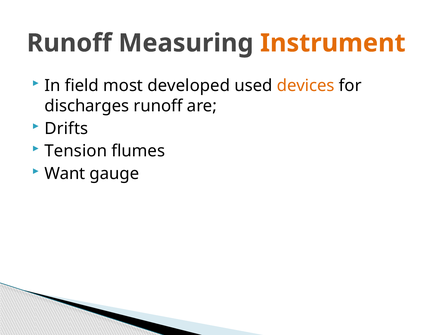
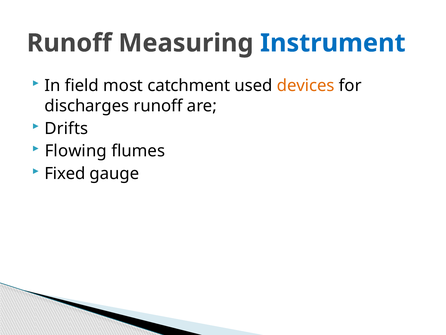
Instrument colour: orange -> blue (333, 43)
developed: developed -> catchment (189, 86)
Tension: Tension -> Flowing (76, 151)
Want: Want -> Fixed (65, 173)
